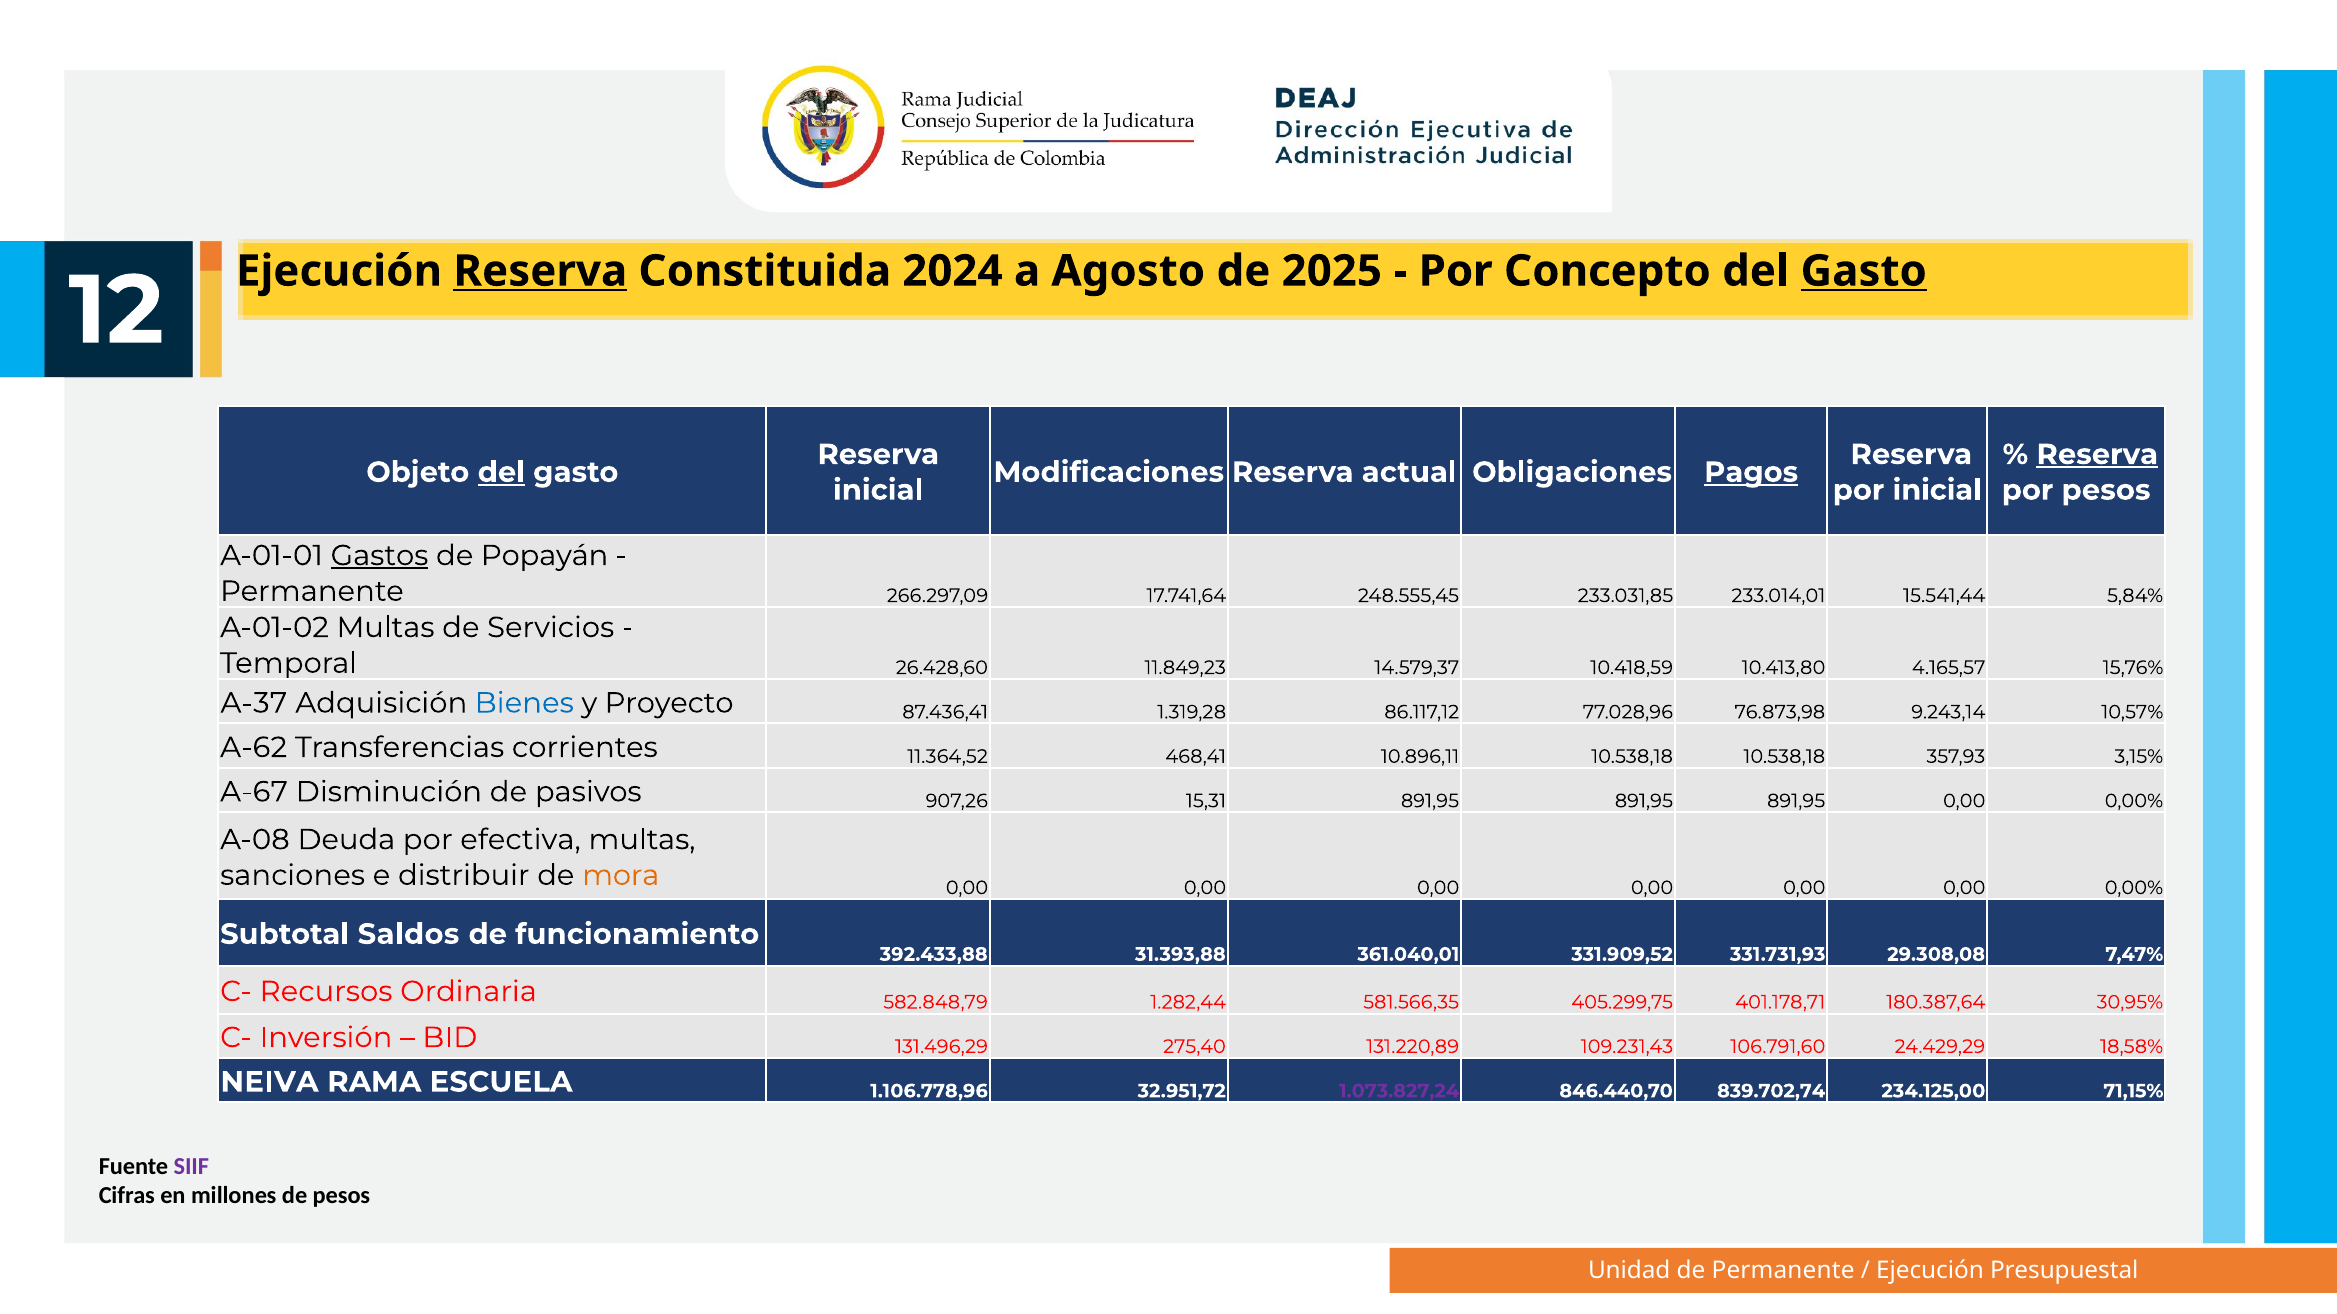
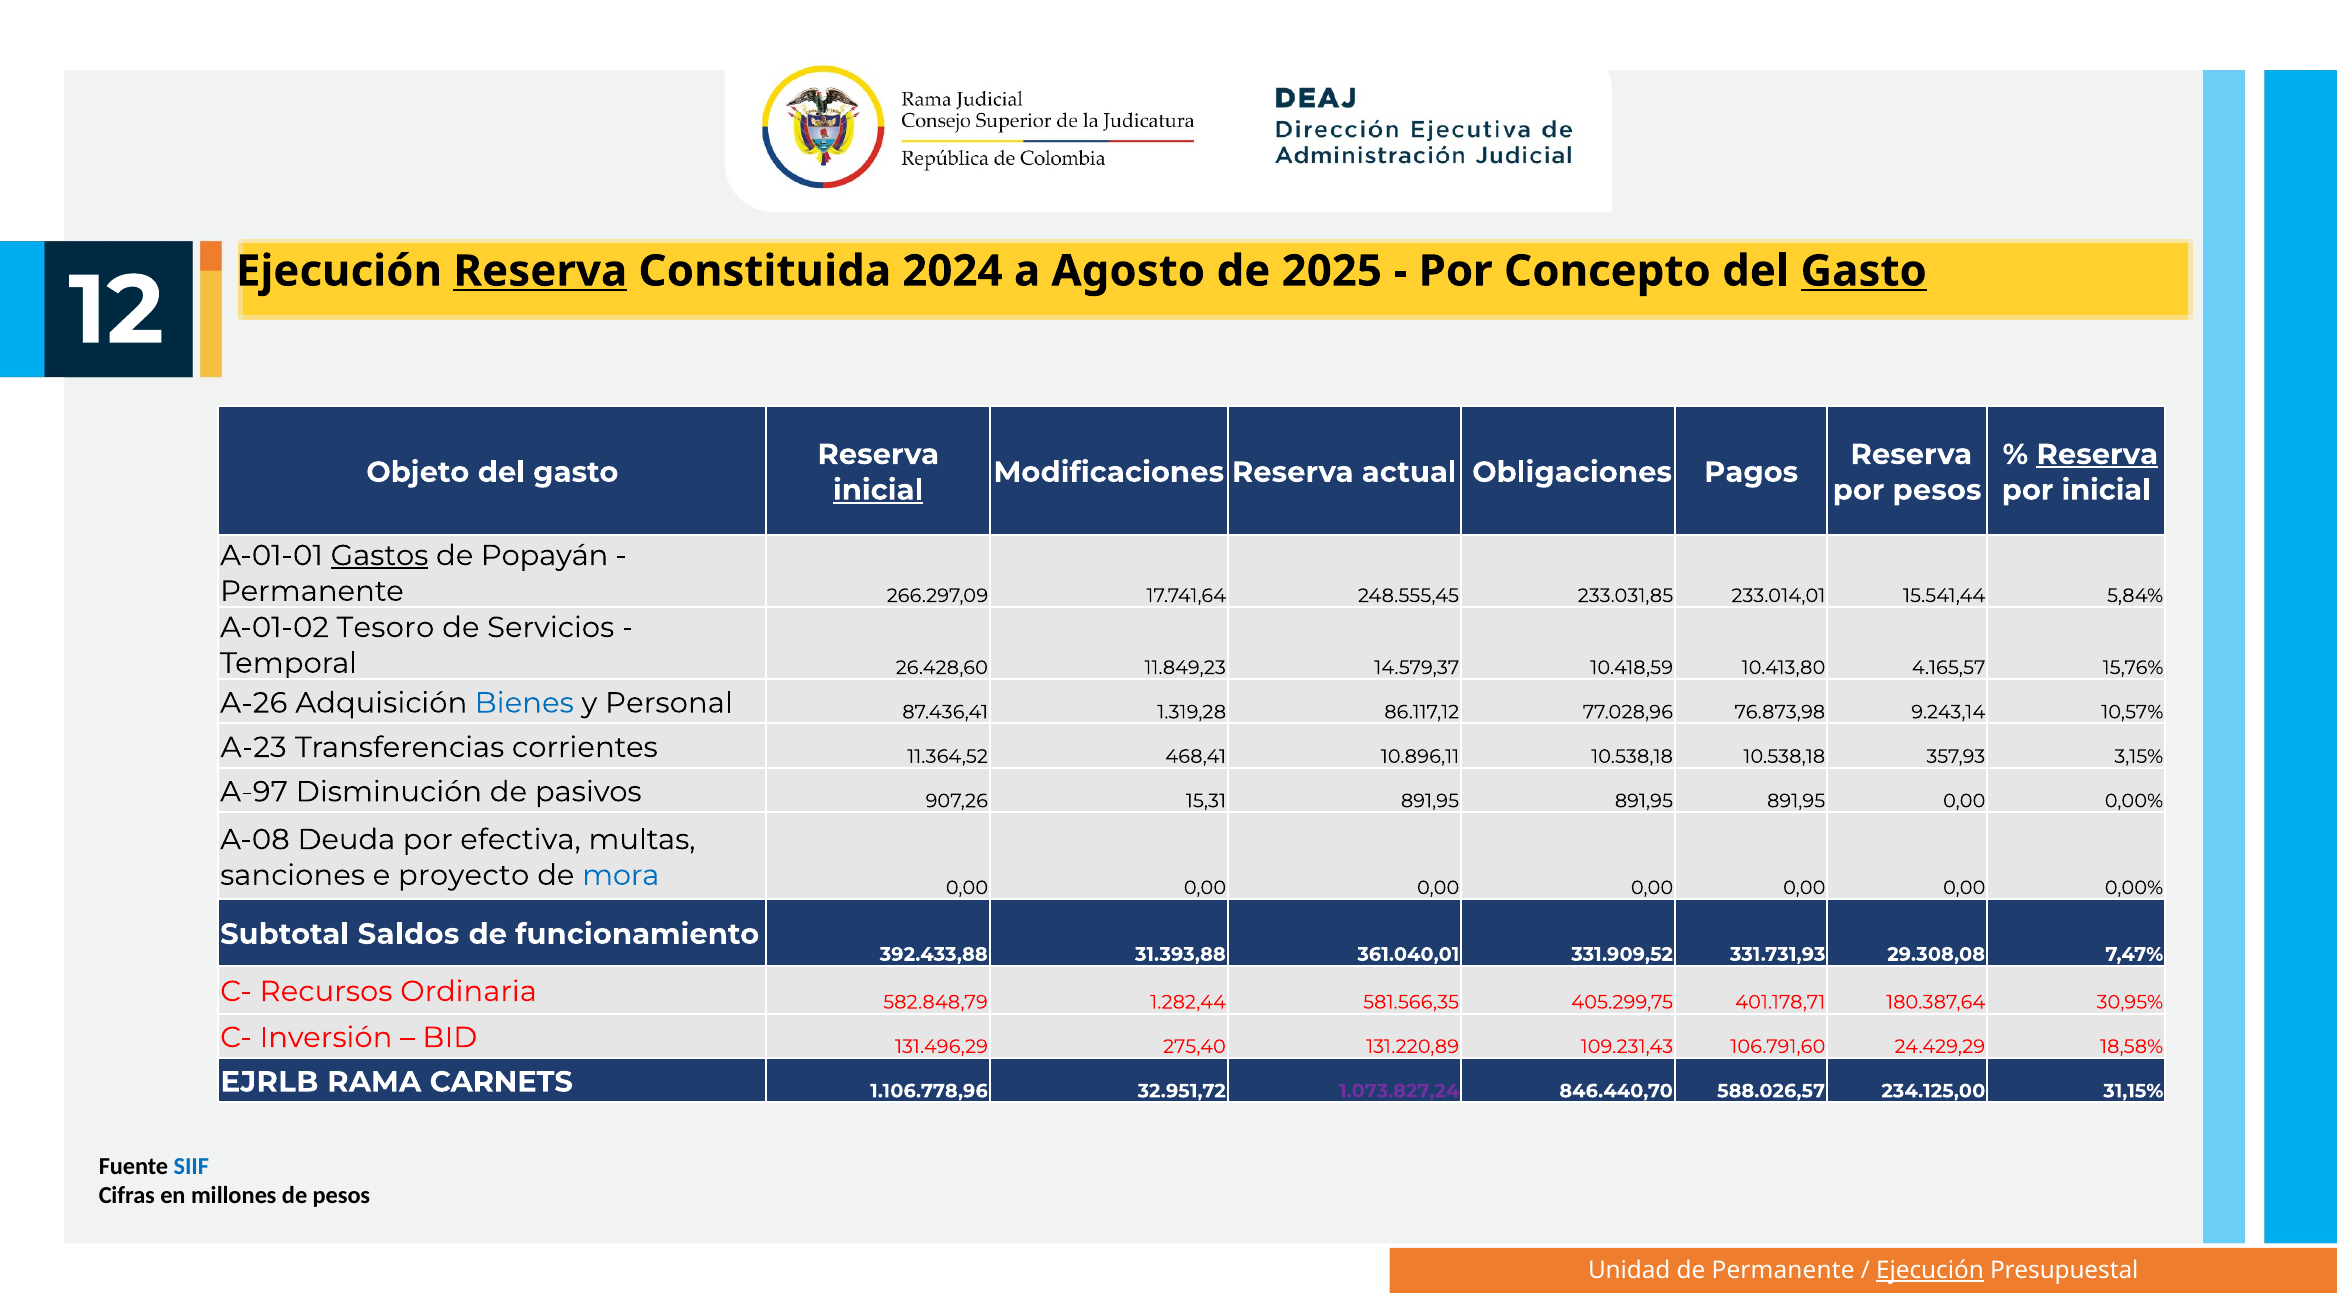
del underline: present -> none (501, 472)
Pagos underline: present -> none (1751, 472)
inicial underline: none -> present (878, 490)
por inicial: inicial -> pesos (1937, 490)
por pesos: pesos -> inicial (2106, 490)
A-01-02 Multas: Multas -> Tesoro (385, 628)
A-37: A-37 -> A-26 (254, 703)
Proyecto: Proyecto -> Personal (669, 703)
A-62: A-62 -> A-23 (254, 748)
A-67: A-67 -> A-97 (254, 792)
distribuir: distribuir -> proyecto (464, 876)
mora colour: orange -> blue (621, 876)
NEIVA: NEIVA -> EJRLB (270, 1082)
ESCUELA: ESCUELA -> CARNETS (501, 1082)
839.702,74: 839.702,74 -> 588.026,57 (1771, 1091)
71,15%: 71,15% -> 31,15% (2133, 1091)
SIIF colour: purple -> blue (191, 1167)
Ejecución underline: none -> present (1930, 1271)
